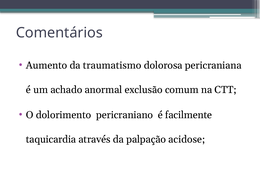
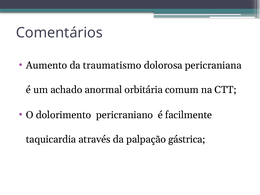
exclusão: exclusão -> orbitária (144, 90)
acidose: acidose -> gástrica (187, 139)
